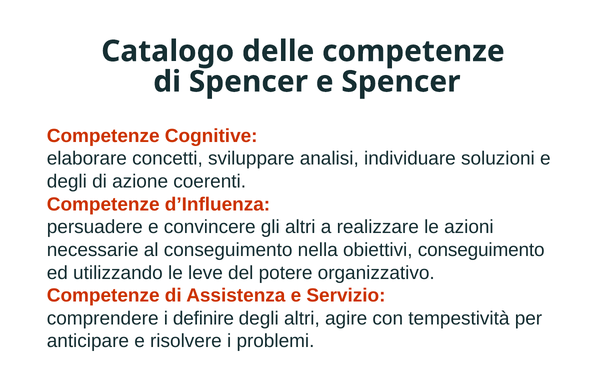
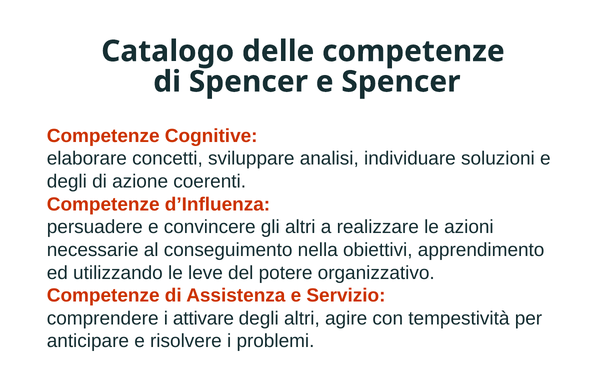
obiettivi conseguimento: conseguimento -> apprendimento (481, 250)
definire: definire -> attivare (203, 318)
